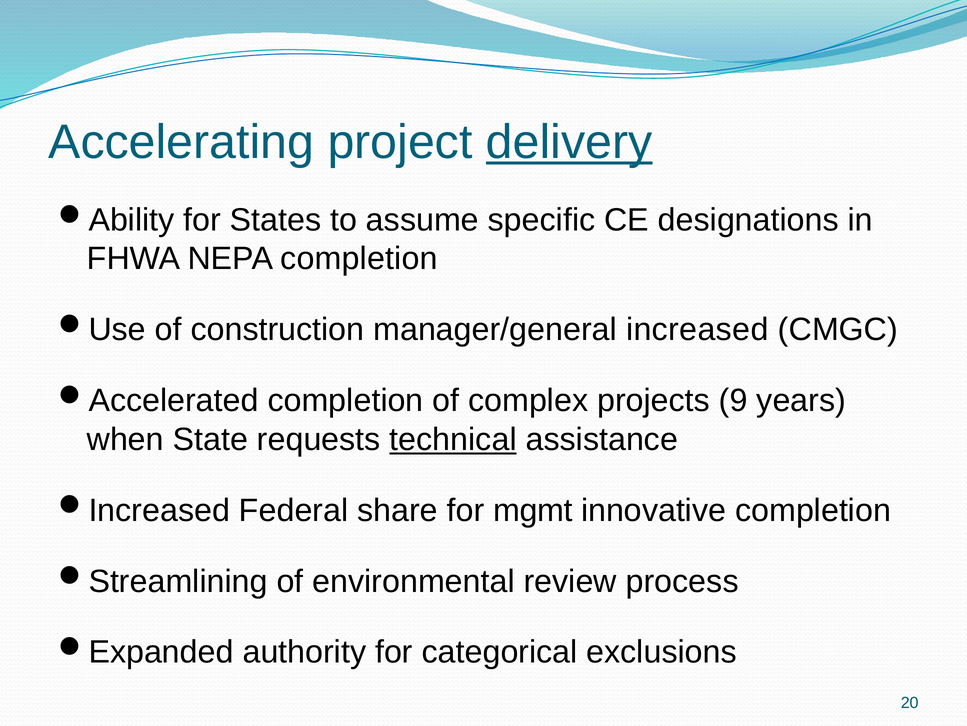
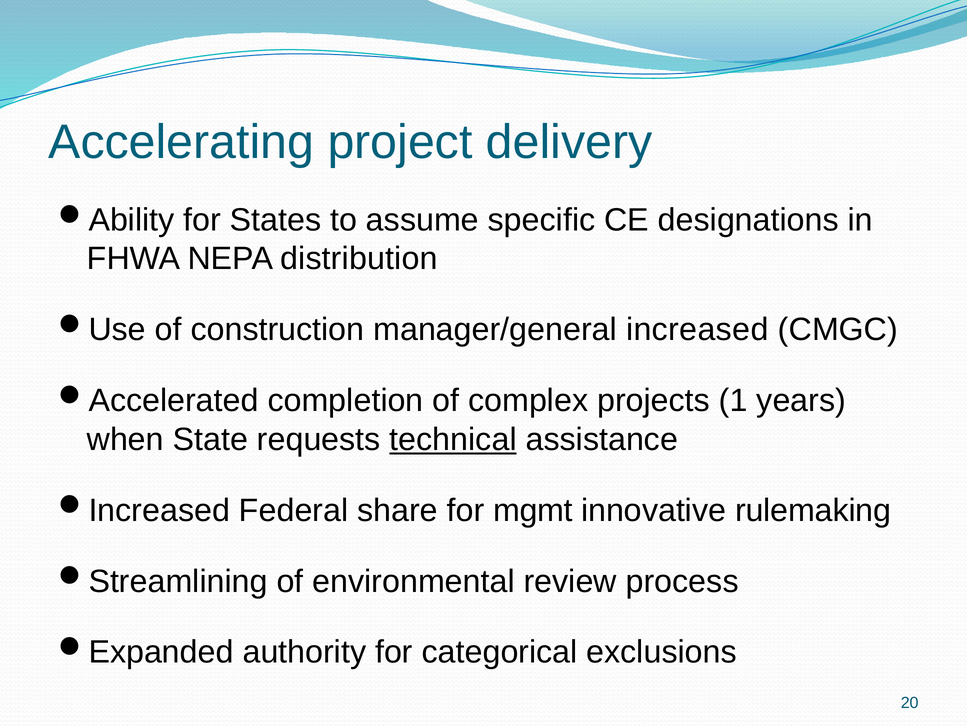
delivery underline: present -> none (569, 142)
NEPA completion: completion -> distribution (359, 259)
9: 9 -> 1 (733, 400)
innovative completion: completion -> rulemaking (813, 510)
